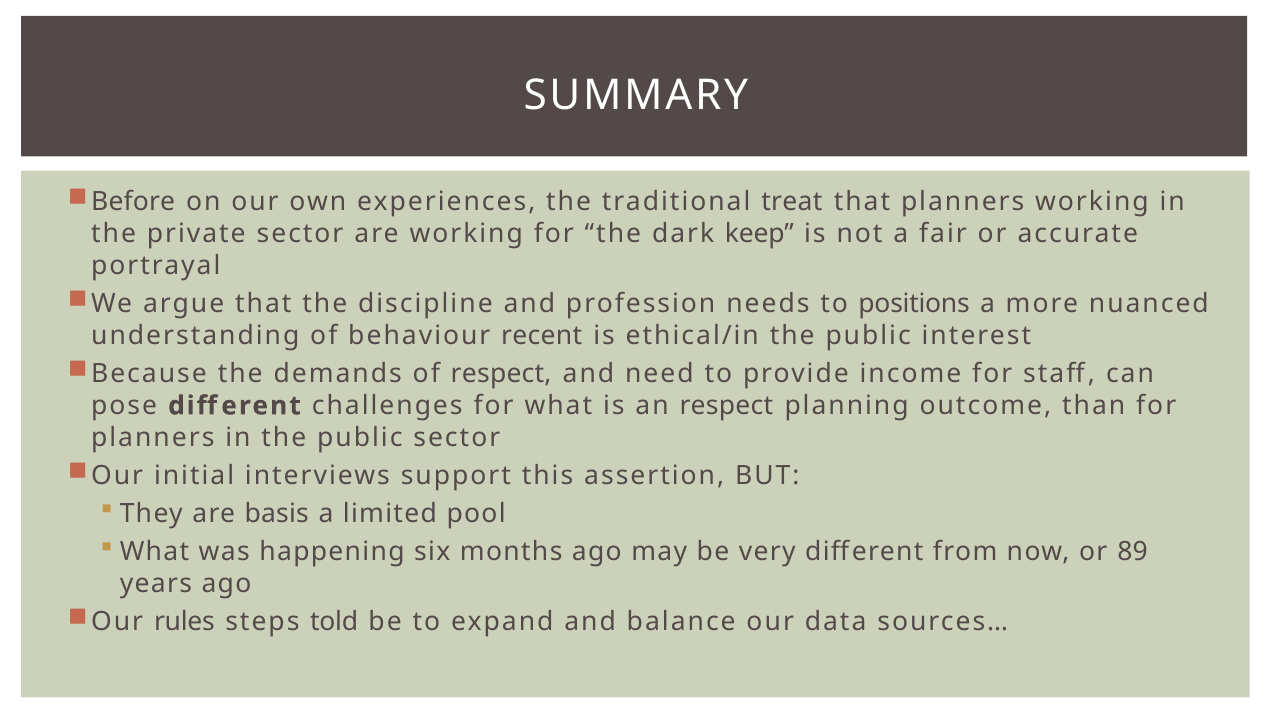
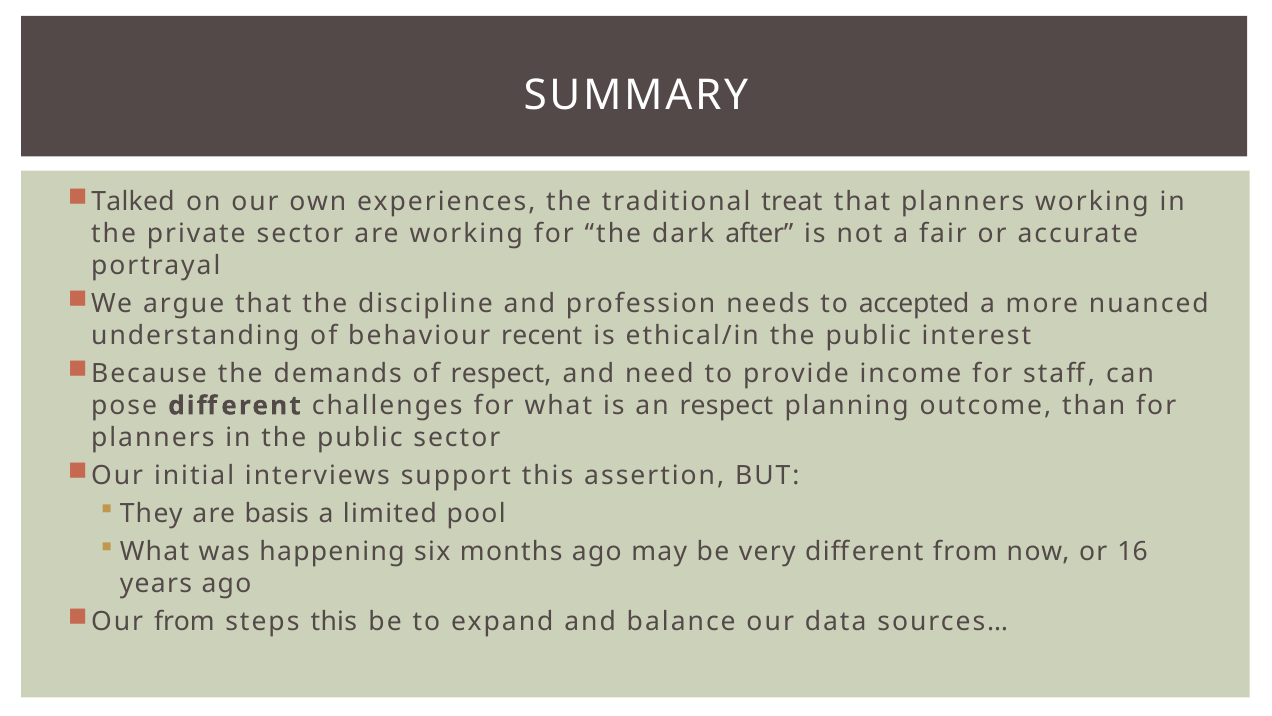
Before: Before -> Talked (133, 202)
keep: keep -> after (759, 234)
positions: positions -> accepted (914, 304)
89: 89 -> 16 (1133, 552)
Our rules: rules -> from (184, 622)
steps told: told -> this (334, 622)
